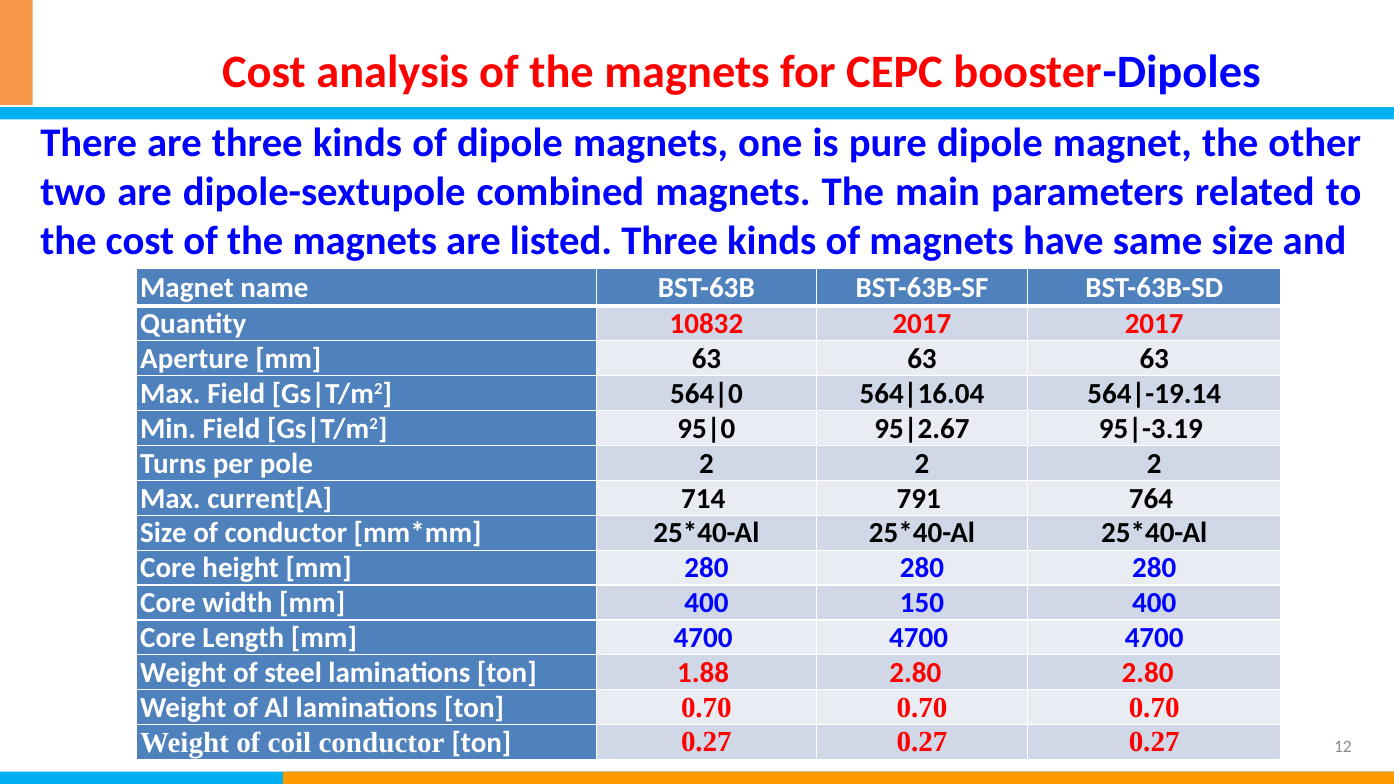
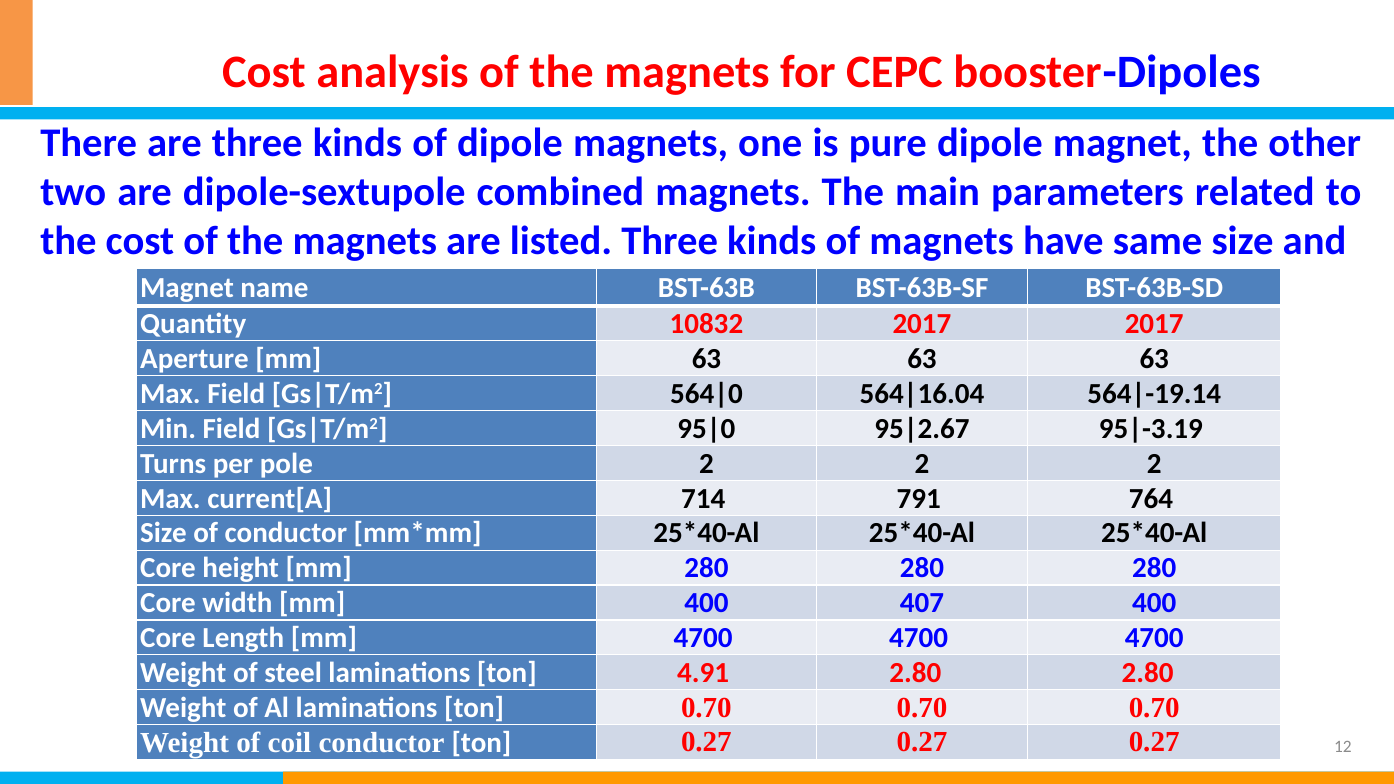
150: 150 -> 407 (922, 603)
1.88: 1.88 -> 4.91 (703, 673)
